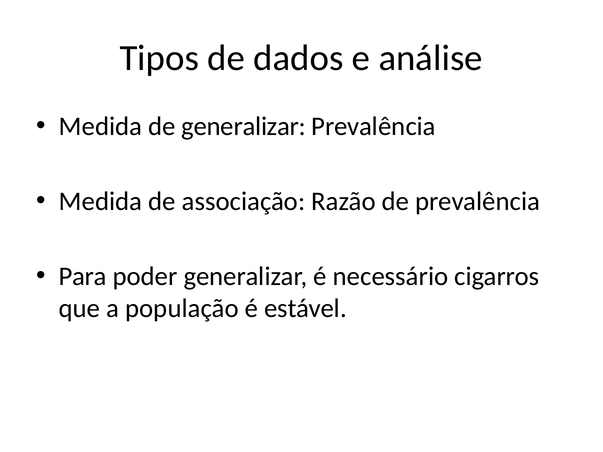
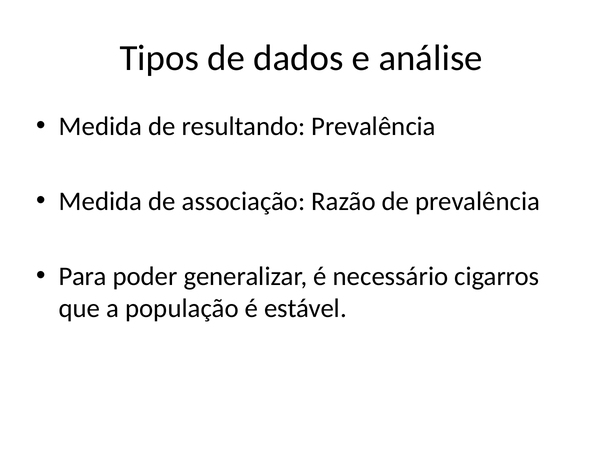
de generalizar: generalizar -> resultando (244, 126)
